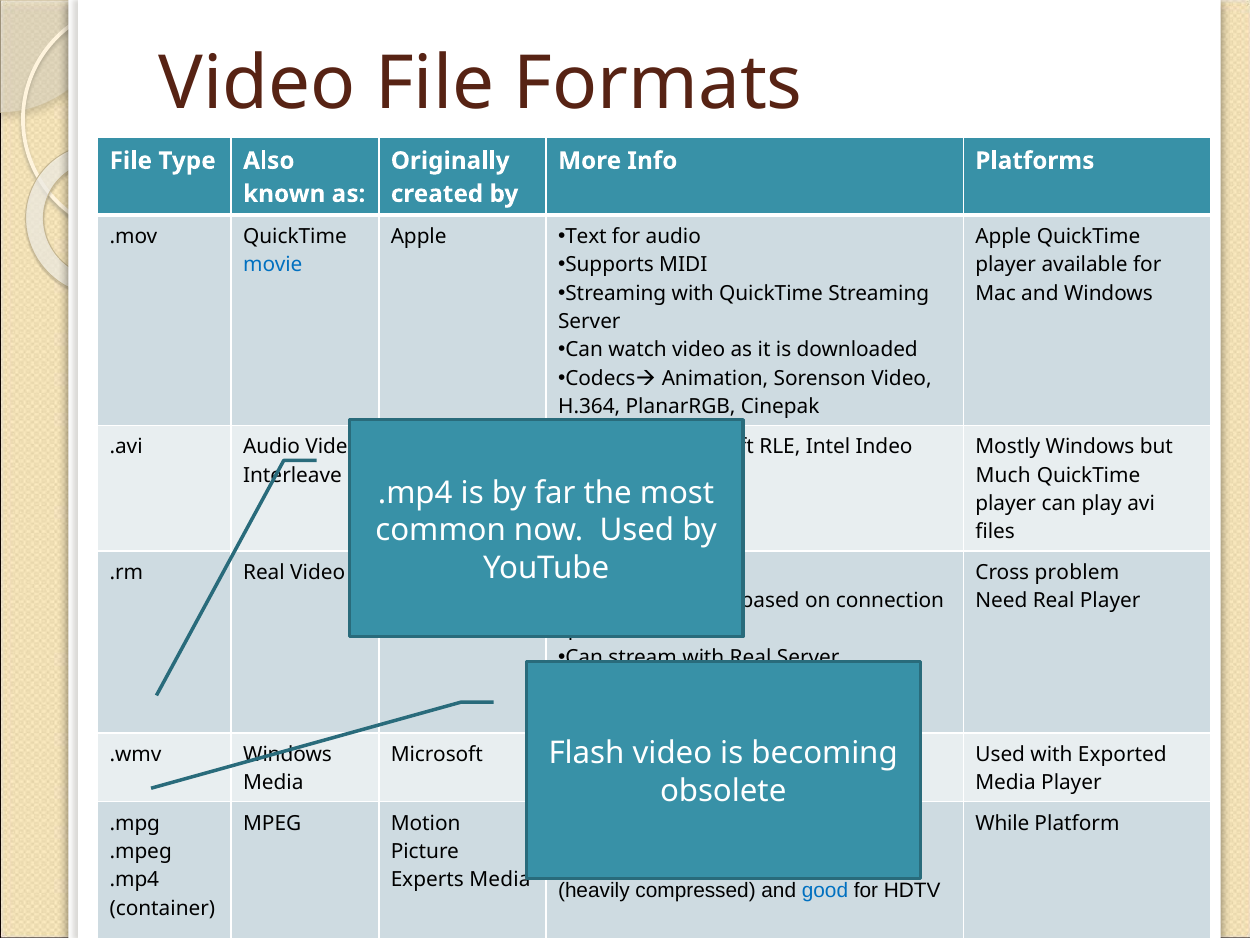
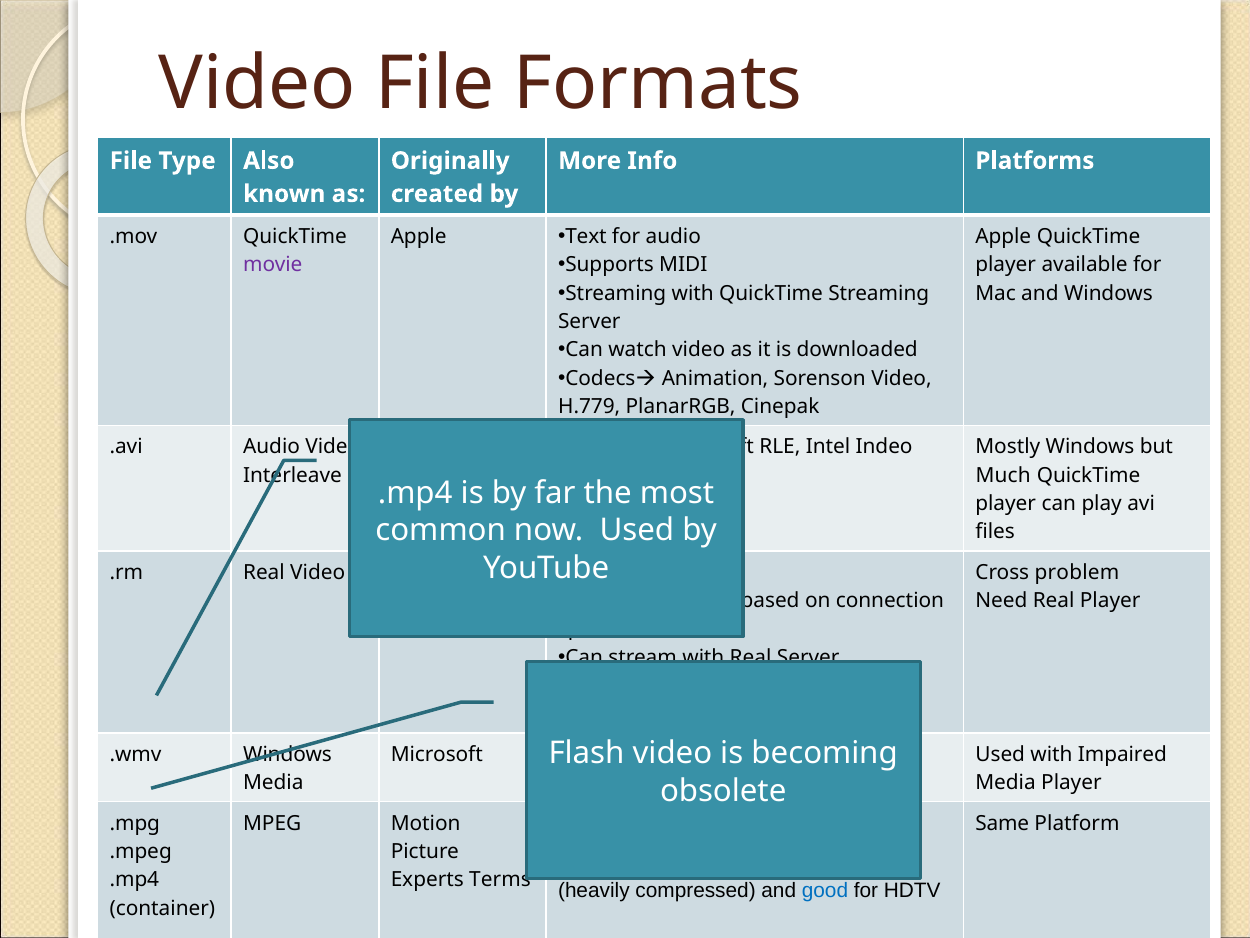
movie colour: blue -> purple (273, 265)
H.364: H.364 -> H.779 (589, 406)
Exported: Exported -> Impaired (1122, 754)
While: While -> Same (1002, 823)
Experts Media: Media -> Terms (500, 879)
